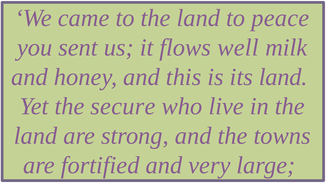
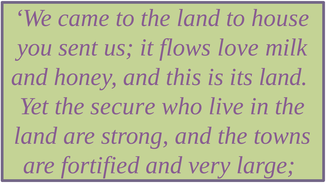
peace: peace -> house (280, 18)
well: well -> love (238, 47)
